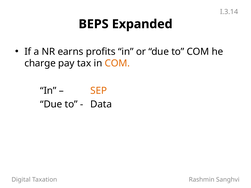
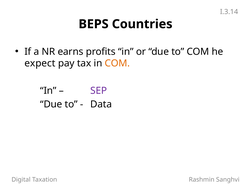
Expanded: Expanded -> Countries (142, 24)
charge: charge -> expect (40, 63)
SEP colour: orange -> purple (99, 91)
